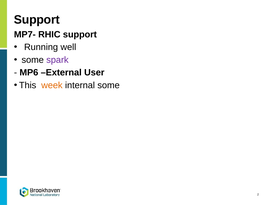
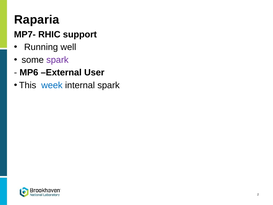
Support: Support -> Raparia (37, 20)
week colour: orange -> blue (52, 85)
internal some: some -> spark (109, 85)
